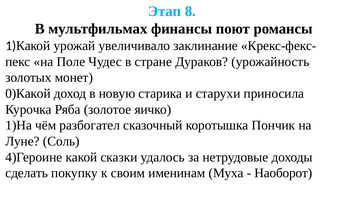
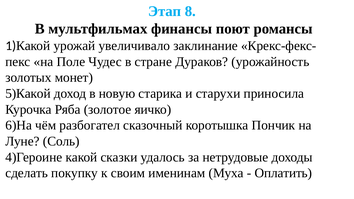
0)Какой: 0)Какой -> 5)Какой (28, 94)
1)На: 1)На -> 6)На (19, 125)
Наоборот: Наоборот -> Оплатить (283, 173)
